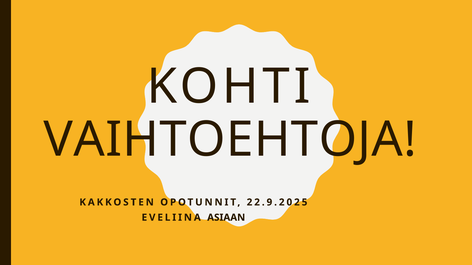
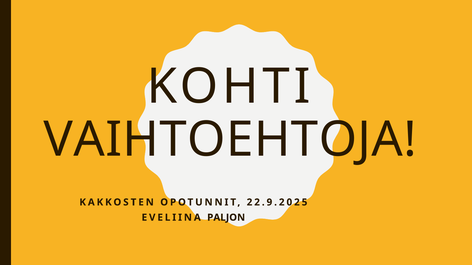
ASIAAN: ASIAAN -> PALJON (226, 218)
